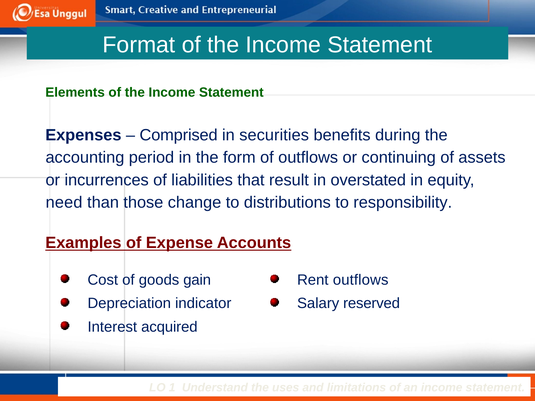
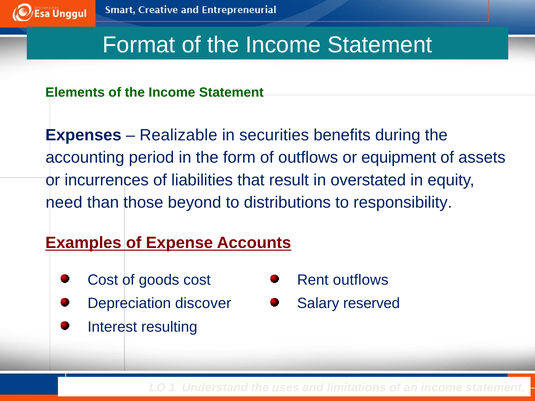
Comprised: Comprised -> Realizable (178, 135)
continuing: continuing -> equipment (399, 158)
change: change -> beyond (195, 203)
goods gain: gain -> cost (197, 280)
indicator: indicator -> discover (203, 304)
acquired: acquired -> resulting (169, 327)
